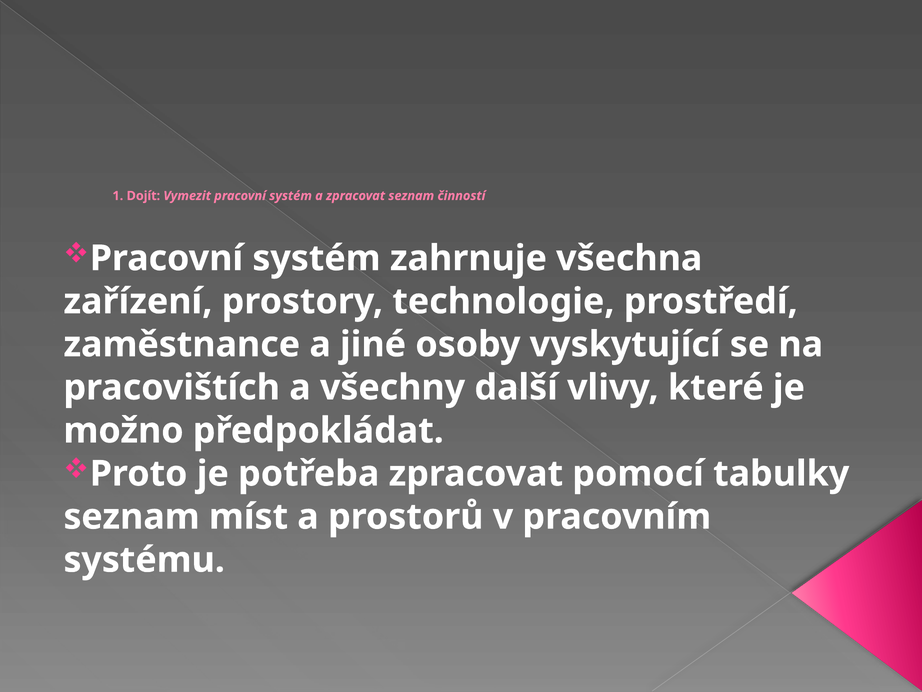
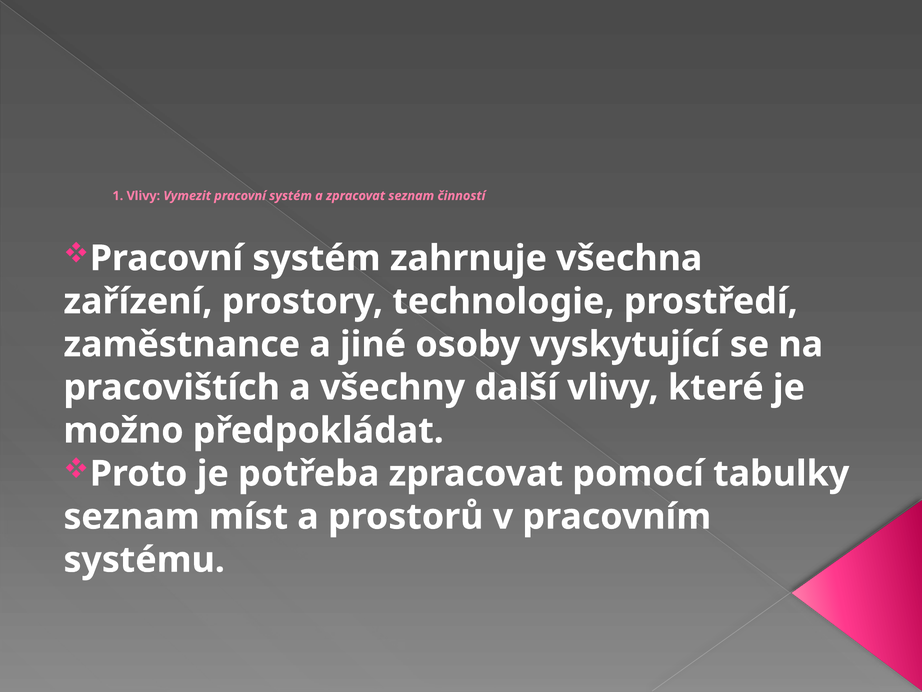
1 Dojít: Dojít -> Vlivy (143, 196)
